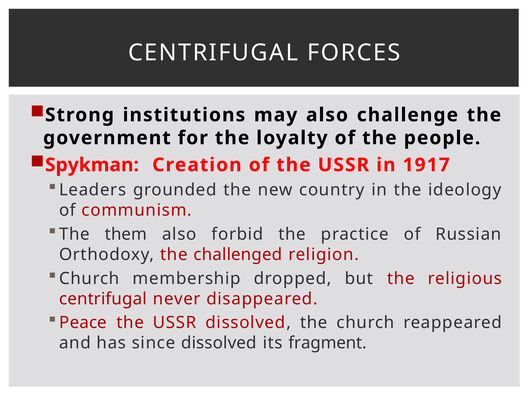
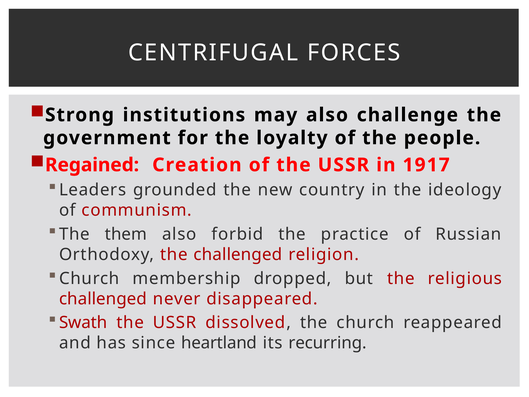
Spykman: Spykman -> Regained (92, 165)
centrifugal: centrifugal -> challenged (103, 299)
Peace: Peace -> Swath (83, 323)
since dissolved: dissolved -> heartland (219, 343)
fragment: fragment -> recurring (328, 343)
